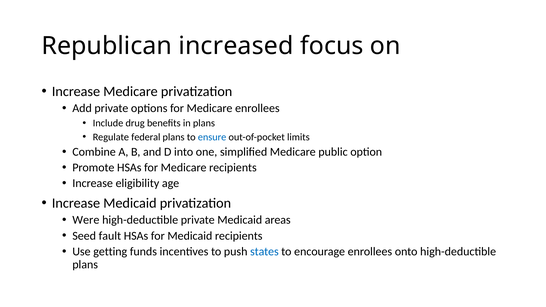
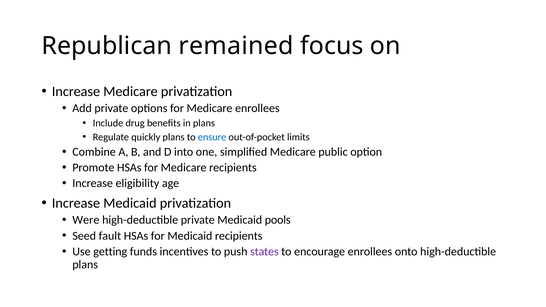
increased: increased -> remained (236, 46)
federal: federal -> quickly (146, 137)
areas: areas -> pools (278, 220)
states colour: blue -> purple (264, 252)
